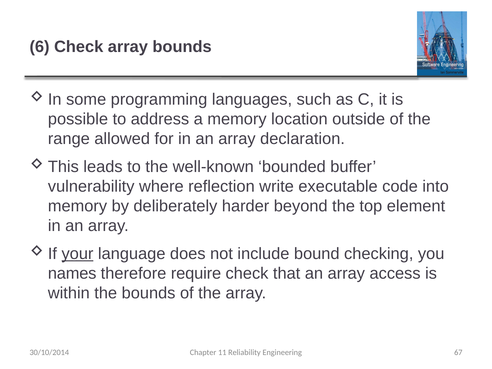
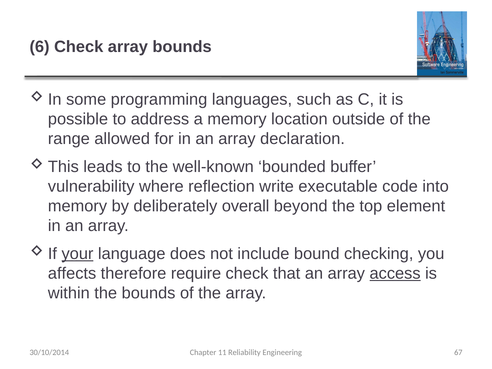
harder: harder -> overall (246, 206)
names: names -> affects (72, 273)
access underline: none -> present (395, 273)
